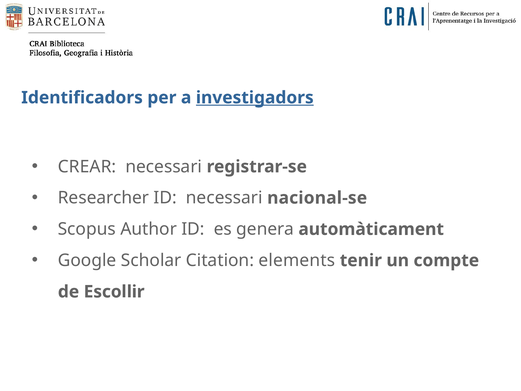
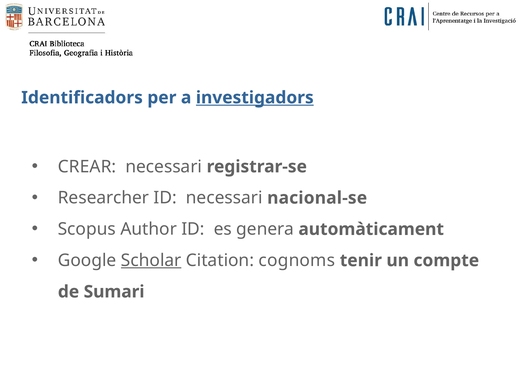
Scholar underline: none -> present (151, 260)
elements: elements -> cognoms (297, 260)
Escollir: Escollir -> Sumari (114, 292)
